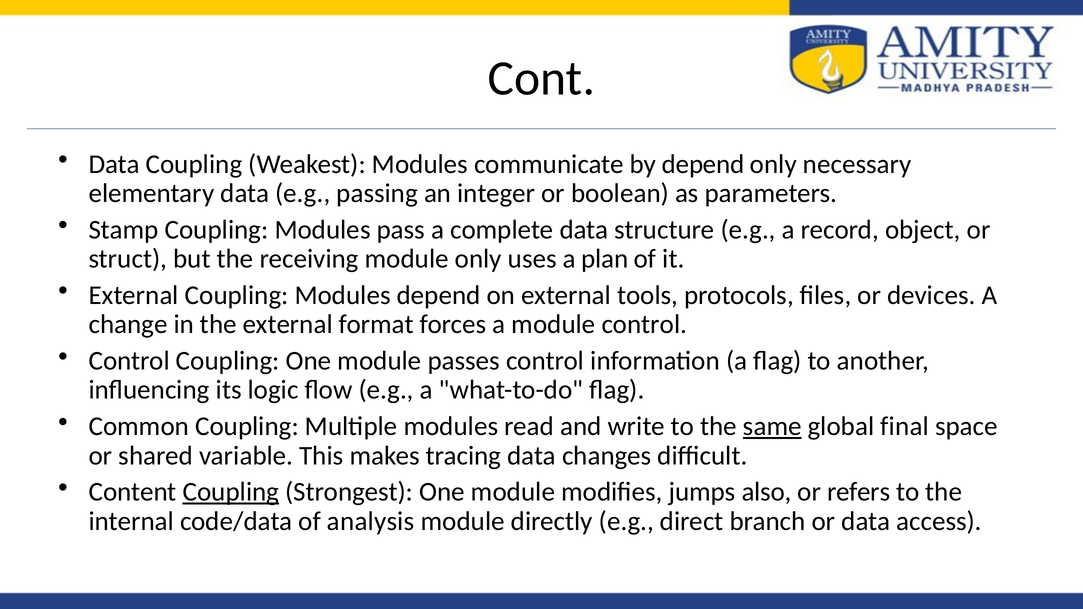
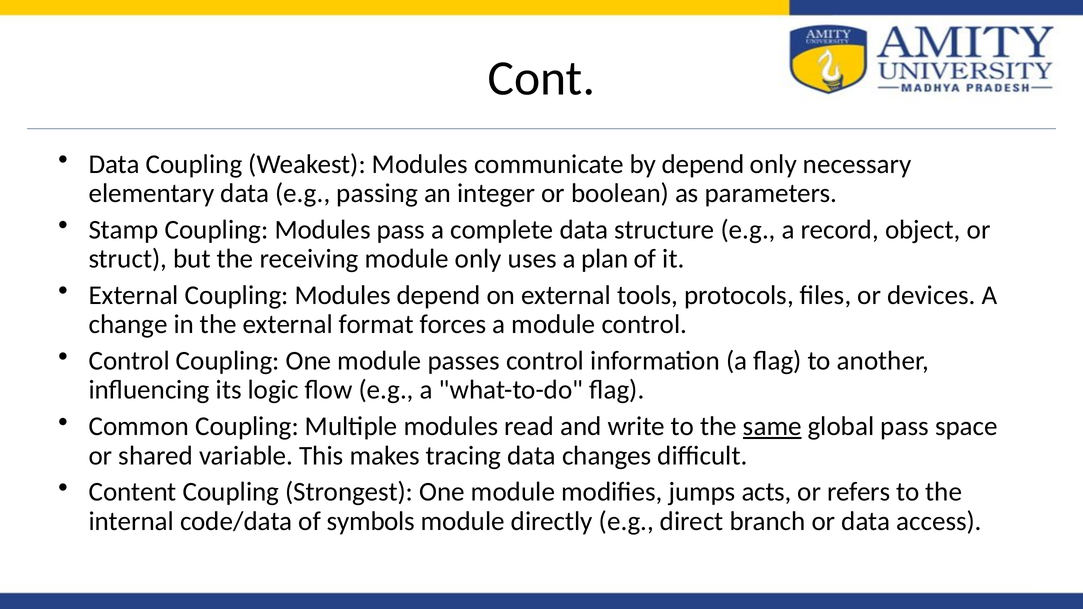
global final: final -> pass (905, 427)
Coupling underline: present -> none (231, 492)
also: also -> acts (767, 492)
analysis: analysis -> symbols (371, 521)
